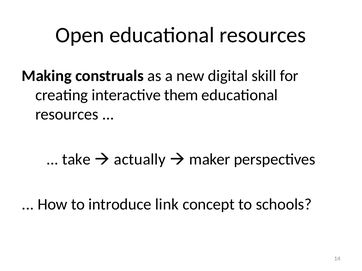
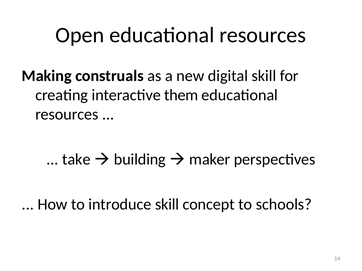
actually: actually -> building (140, 160)
introduce link: link -> skill (167, 205)
